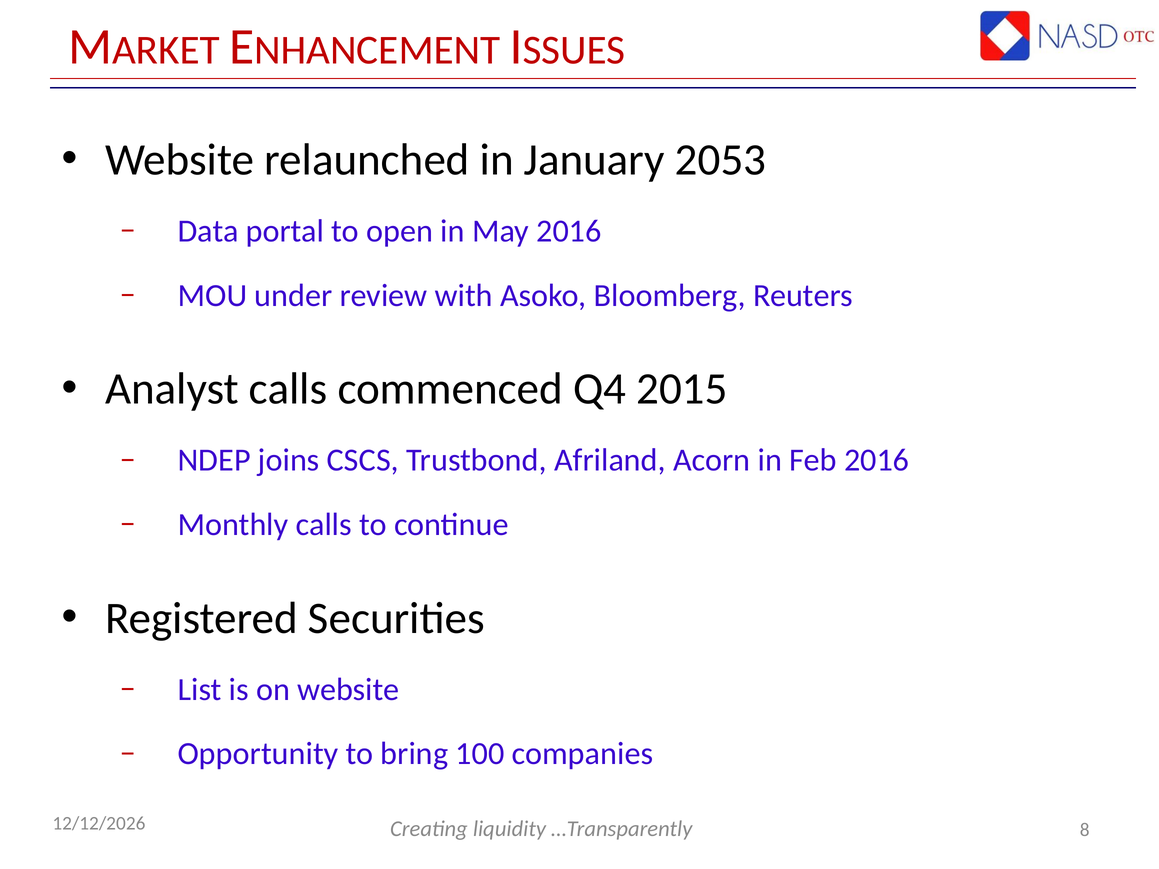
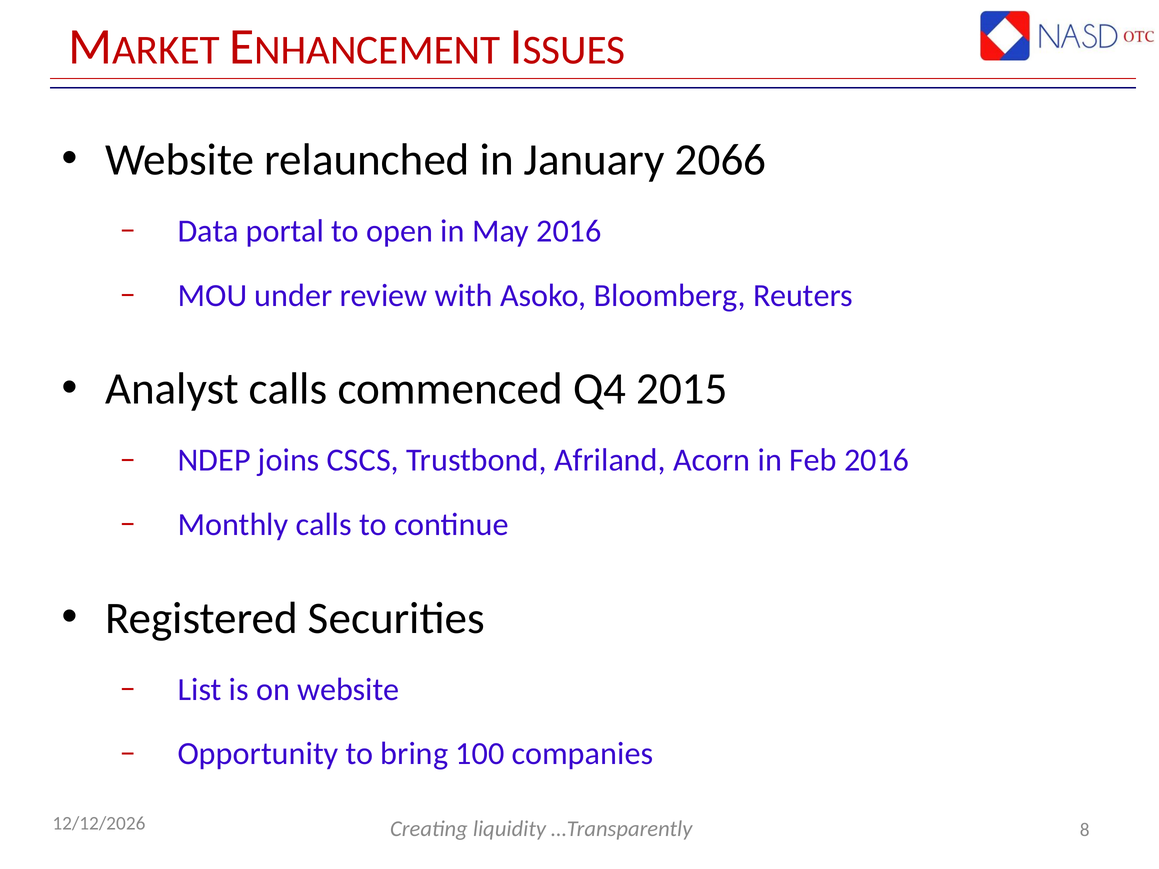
2053: 2053 -> 2066 (721, 160)
